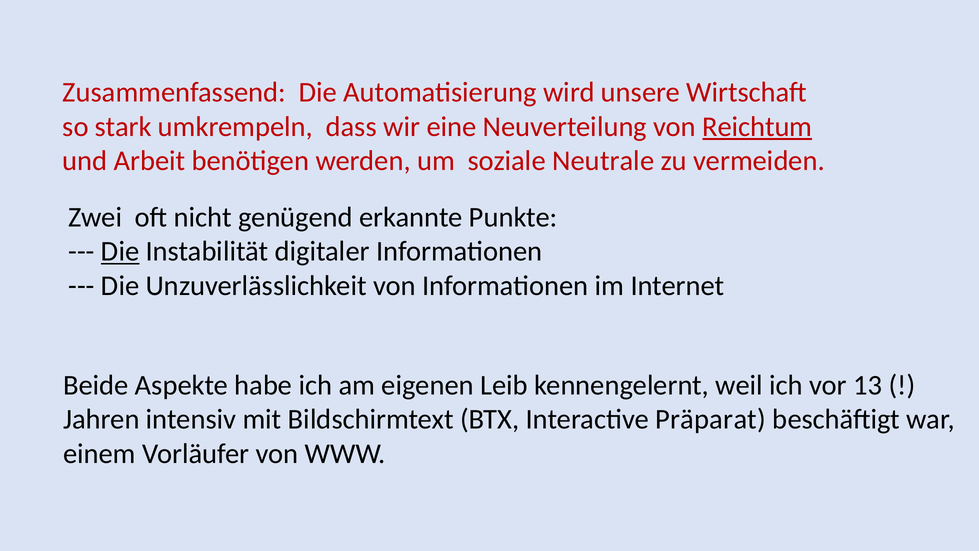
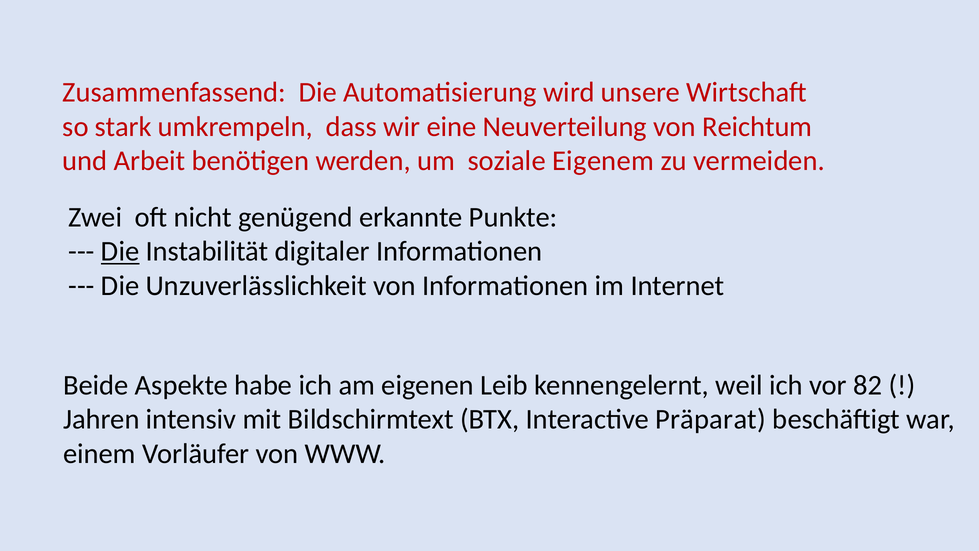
Reichtum underline: present -> none (757, 127)
Neutrale: Neutrale -> Eigenem (603, 161)
13: 13 -> 82 (868, 385)
